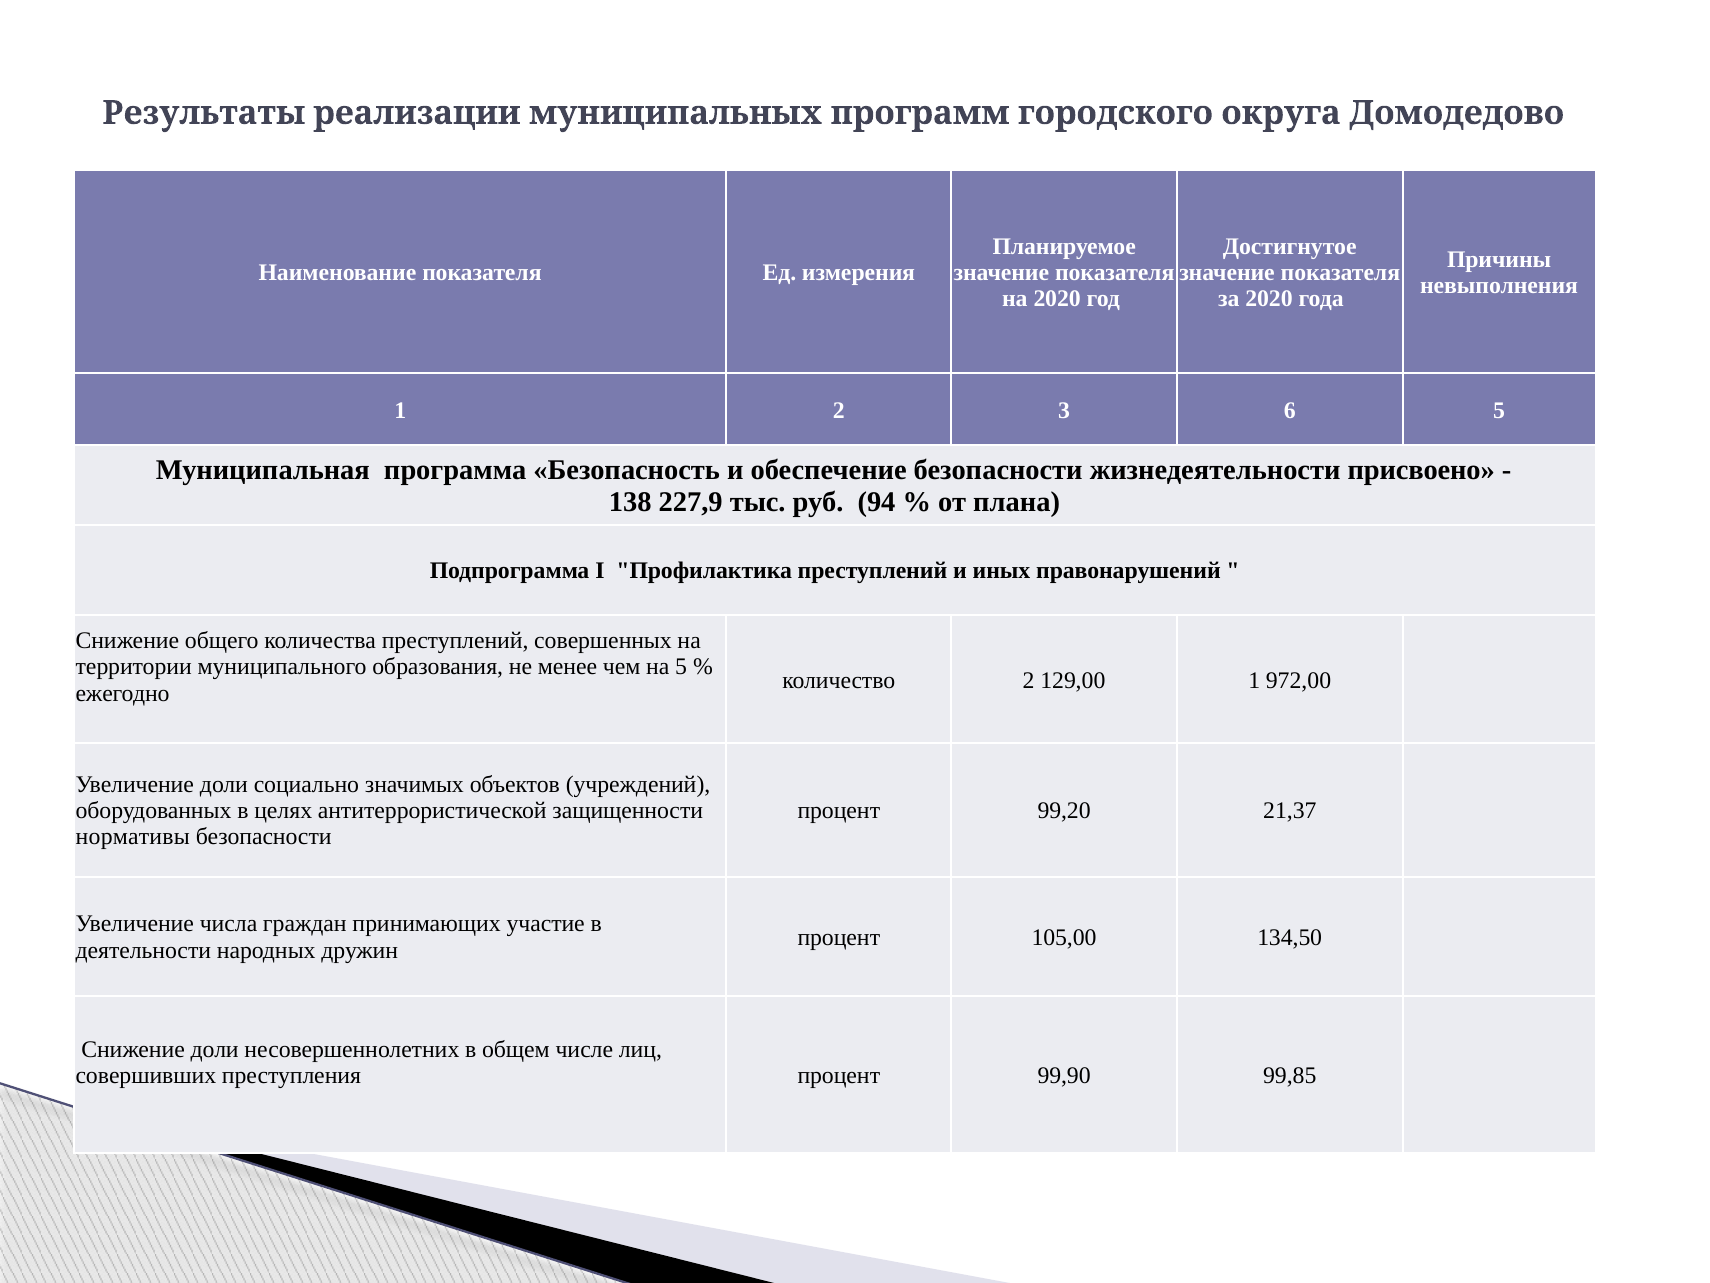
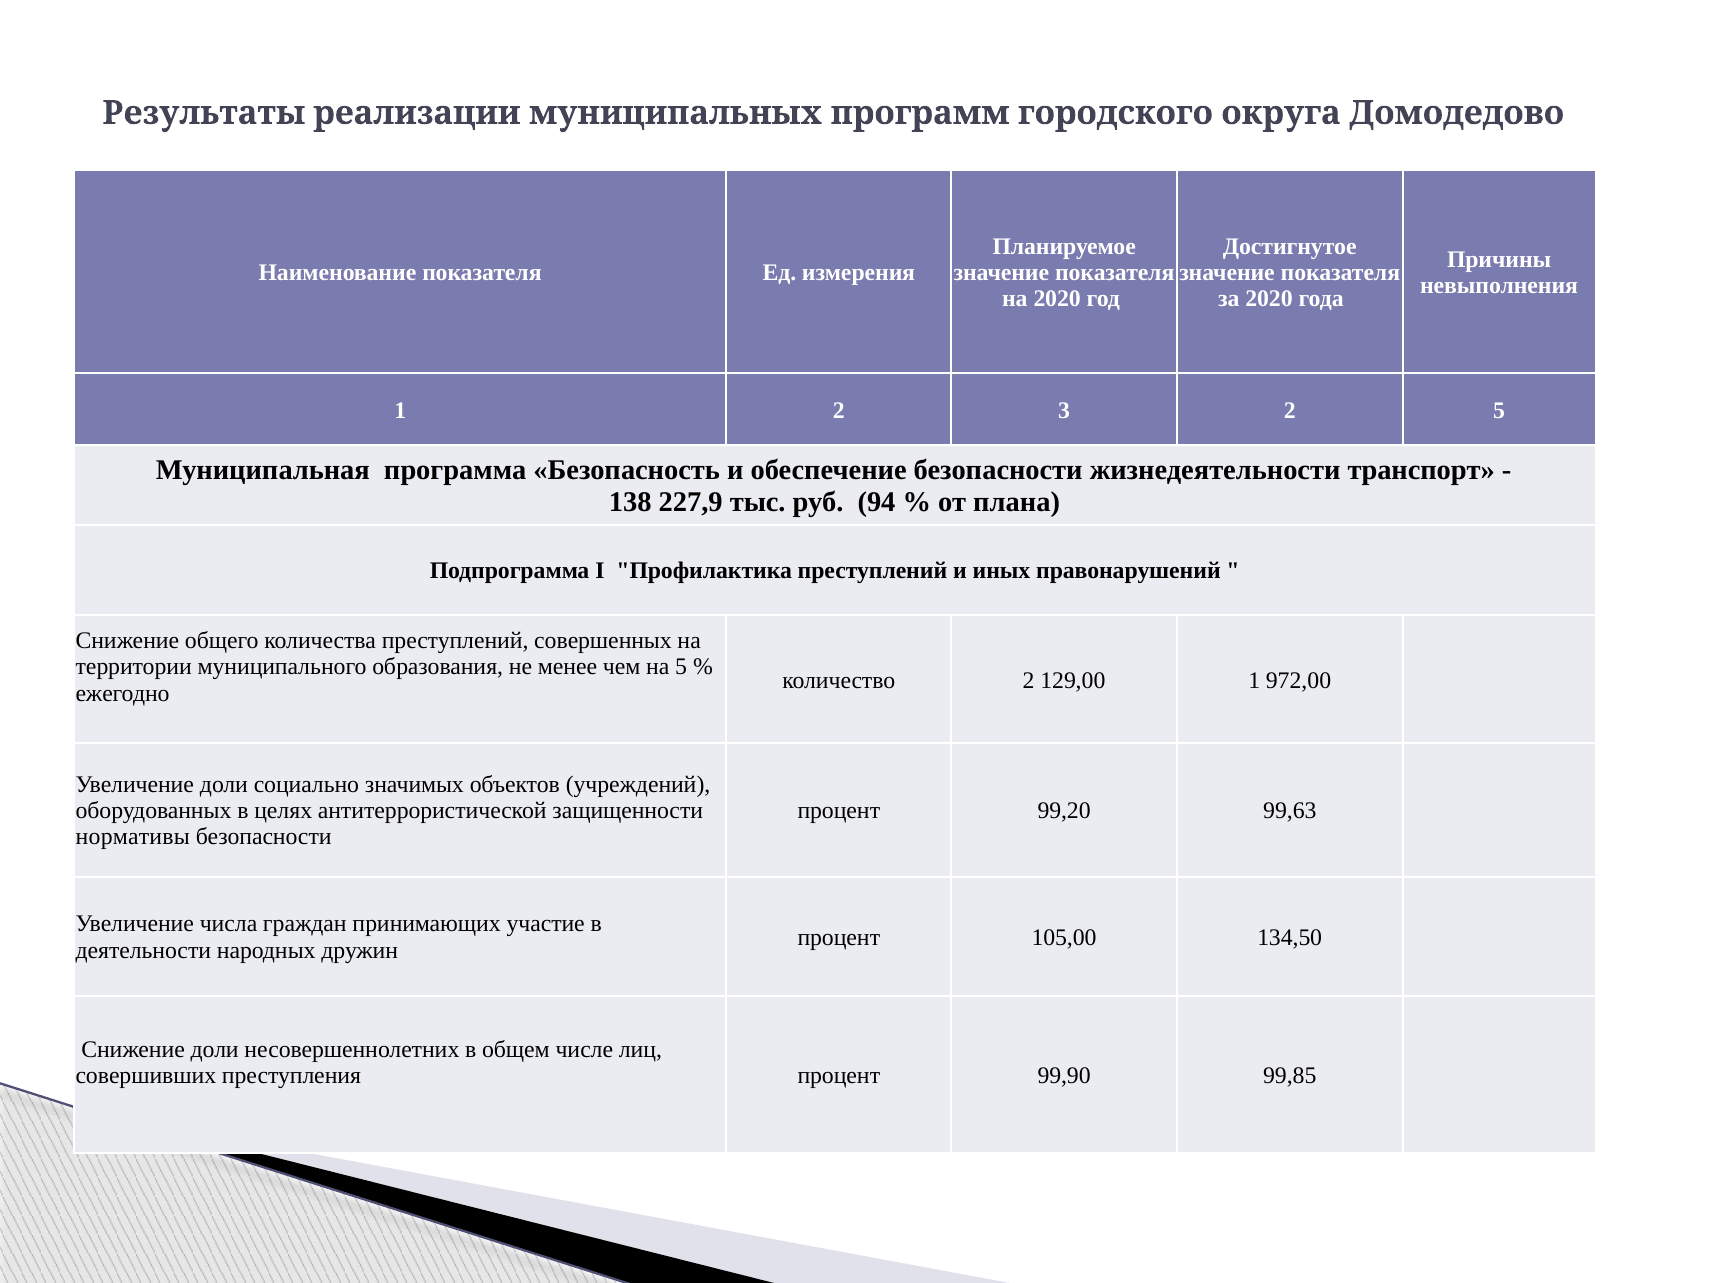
3 6: 6 -> 2 (1290, 410)
присвоено: присвоено -> транспорт (1421, 470)
21,37: 21,37 -> 99,63 (1290, 811)
